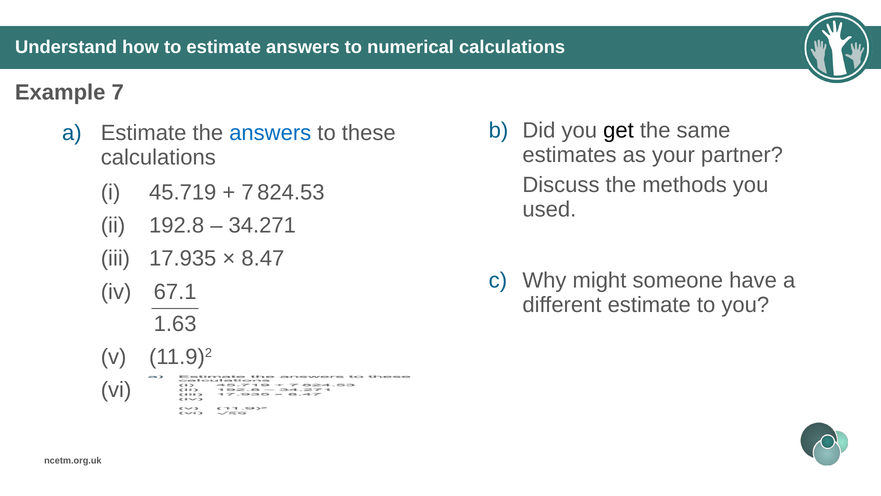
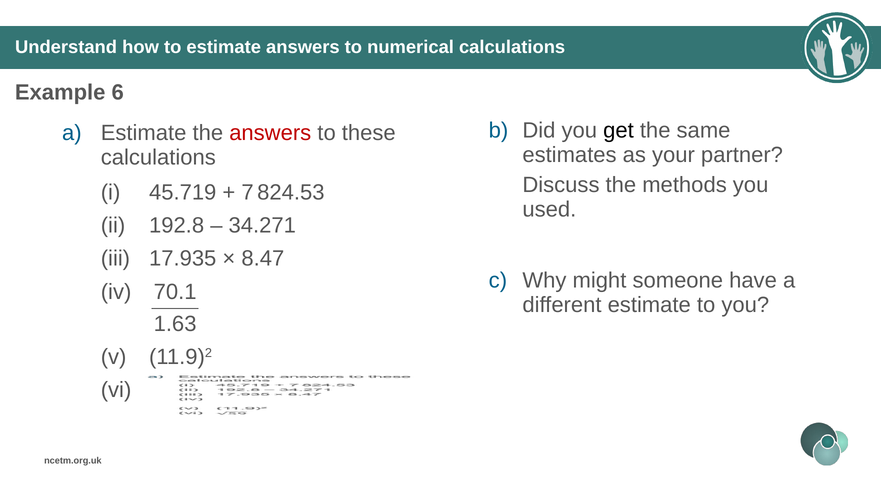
Example 7: 7 -> 6 (118, 92)
answers colour: blue -> red (270, 133)
67.1: 67.1 -> 70.1 (175, 292)
